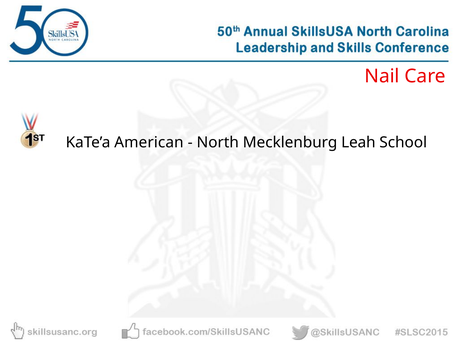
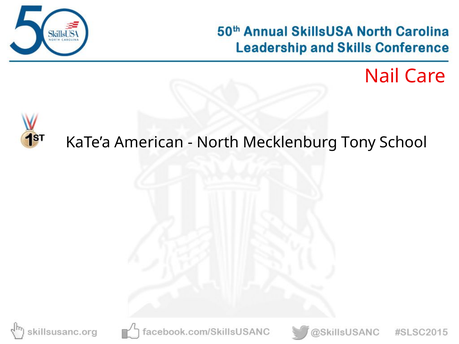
Leah: Leah -> Tony (358, 143)
